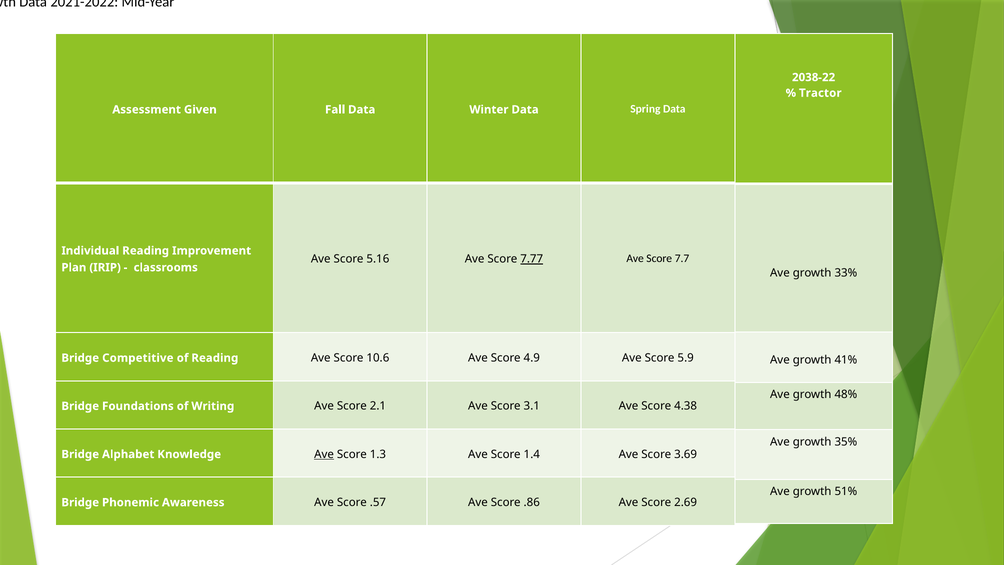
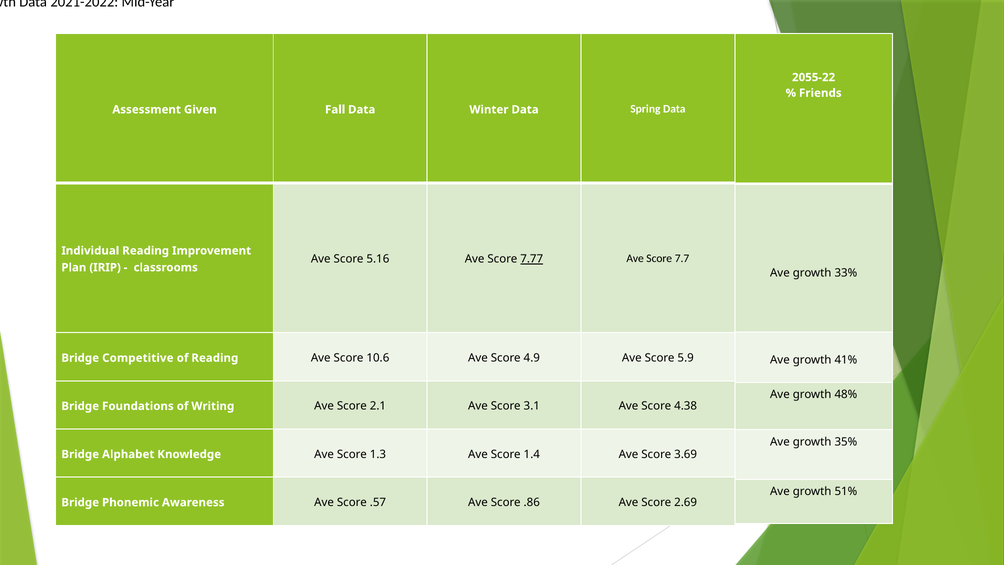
2038-22: 2038-22 -> 2055-22 (814, 77)
Tractor: Tractor -> Friends (820, 93)
Ave underline: present -> none (324, 454)
